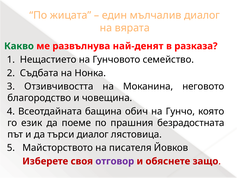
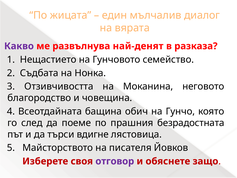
Какво colour: green -> purple (19, 46)
език: език -> след (32, 123)
търси диалог: диалог -> вдигне (93, 134)
